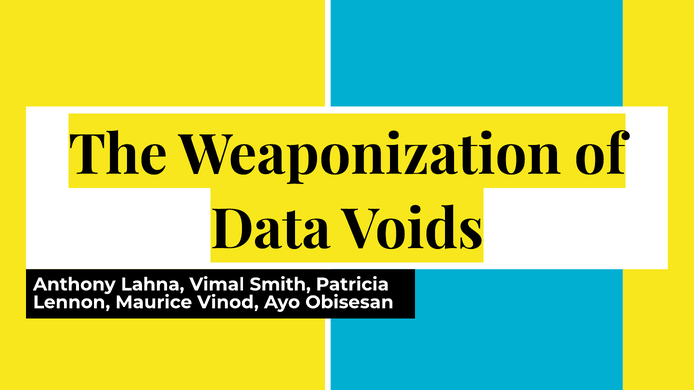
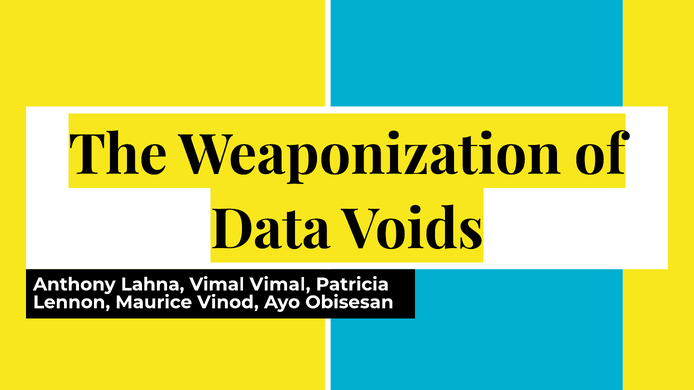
Vimal Smith: Smith -> Vimal (280, 285)
